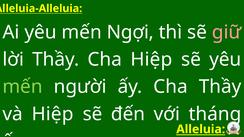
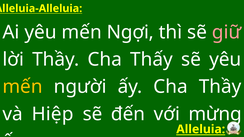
Cha Hiệp: Hiệp -> Thấy (151, 60)
mến colour: light green -> yellow (23, 87)
tháng: tháng -> mừng (215, 114)
